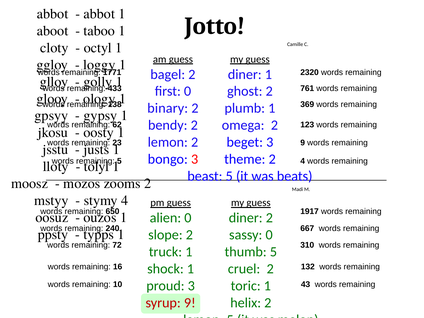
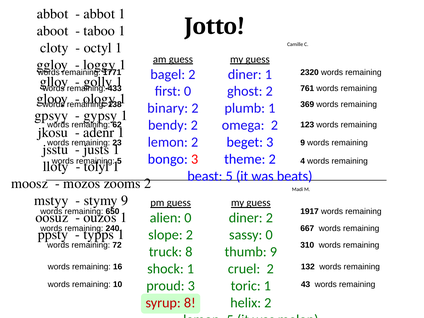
oosty: oosty -> adenr (99, 133)
stymy 4: 4 -> 9 (125, 200)
truck 1: 1 -> 8 (189, 252)
thumb 5: 5 -> 9 (273, 252)
syrup 9: 9 -> 8 (190, 303)
